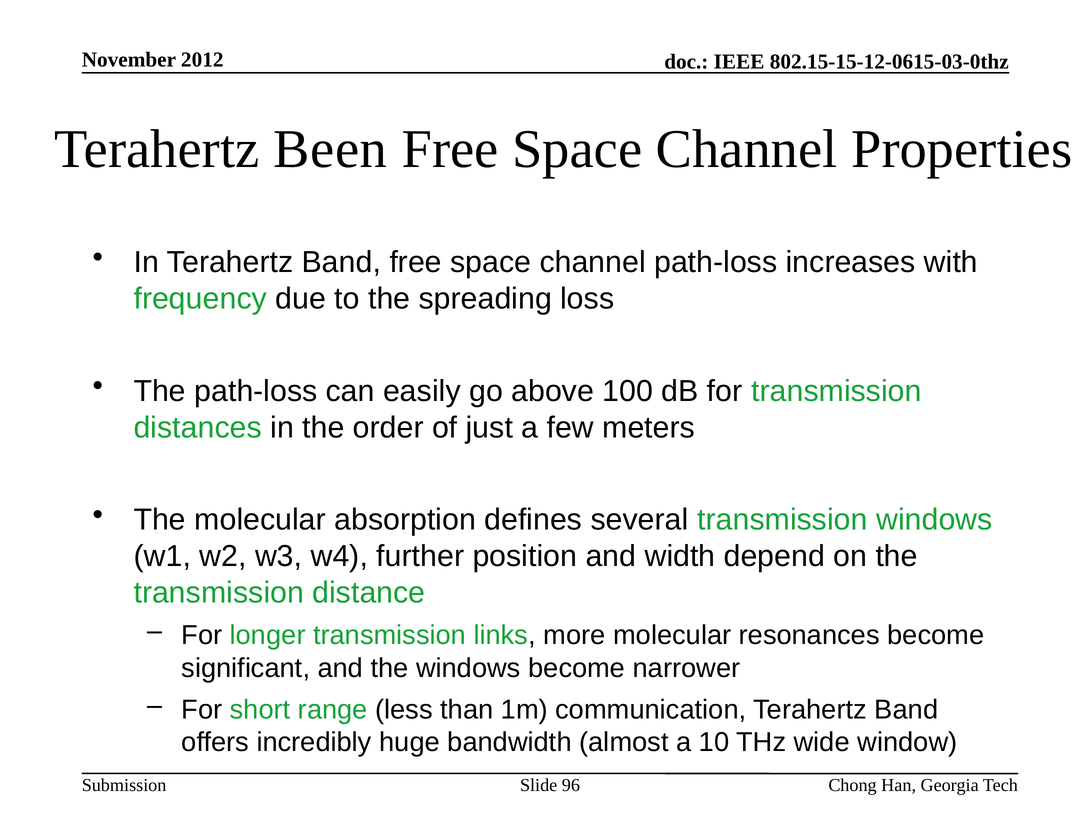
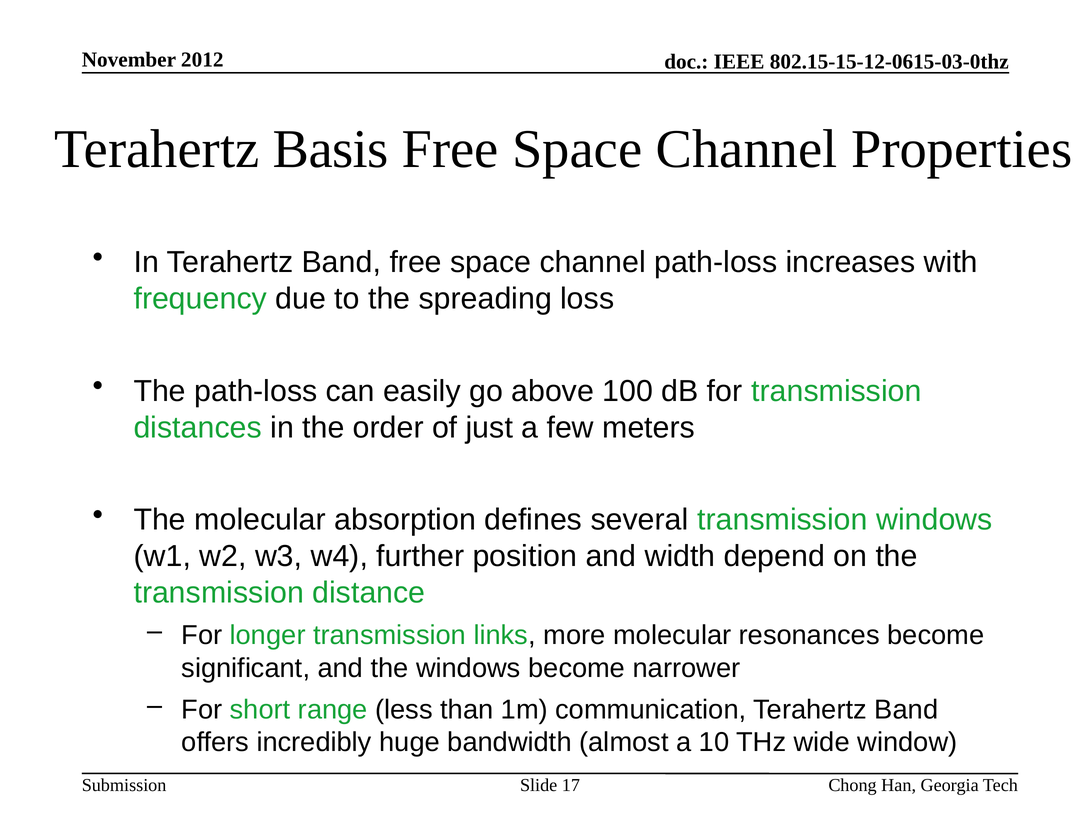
Been: Been -> Basis (331, 149)
96: 96 -> 17 (571, 785)
